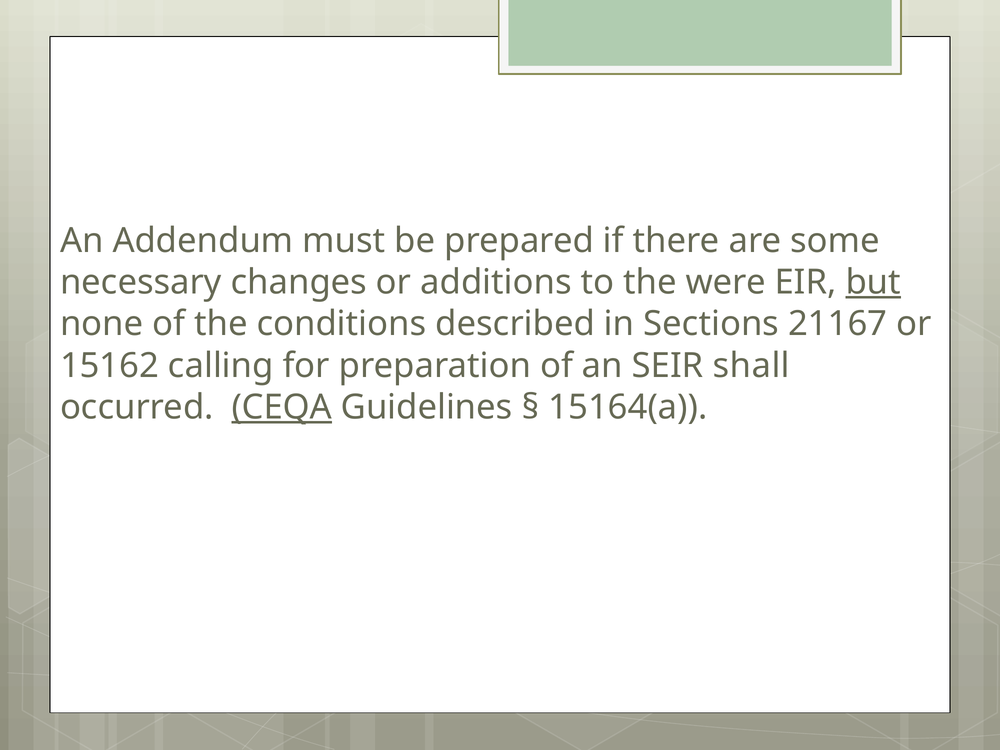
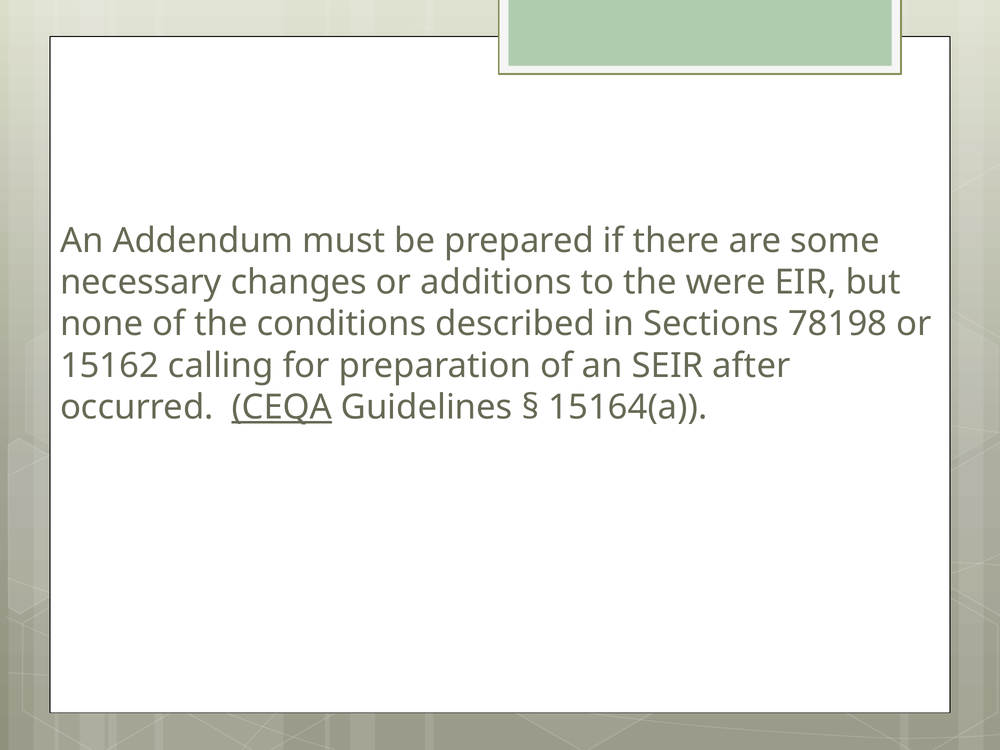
but underline: present -> none (873, 282)
21167: 21167 -> 78198 (838, 324)
shall: shall -> after (751, 366)
